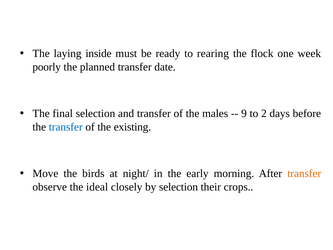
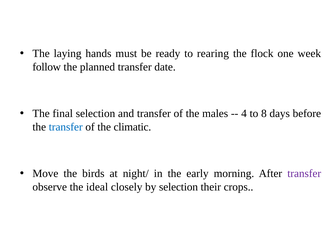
inside: inside -> hands (98, 54)
poorly: poorly -> follow (47, 67)
9: 9 -> 4 (244, 113)
2: 2 -> 8 (264, 113)
existing: existing -> climatic (132, 127)
transfer colour: orange -> purple (304, 173)
